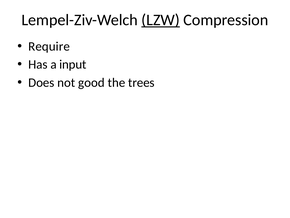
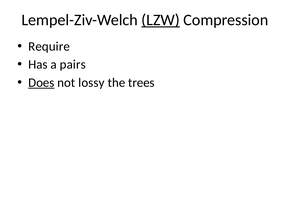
input: input -> pairs (73, 64)
Does underline: none -> present (41, 82)
good: good -> lossy (91, 82)
